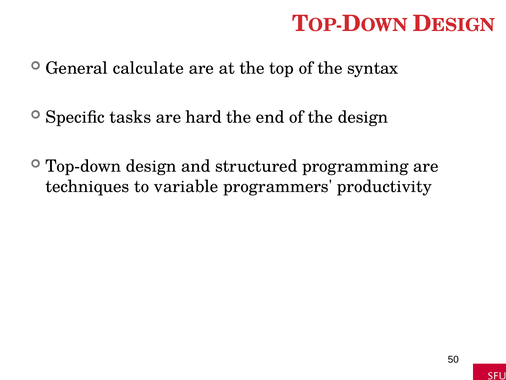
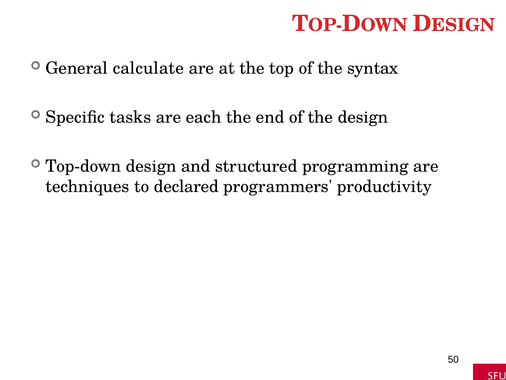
hard: hard -> each (204, 117)
variable: variable -> declared (186, 186)
